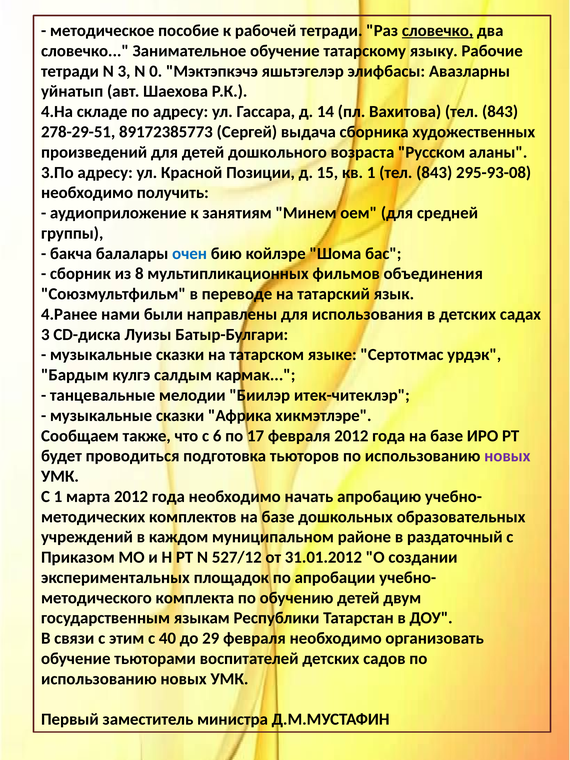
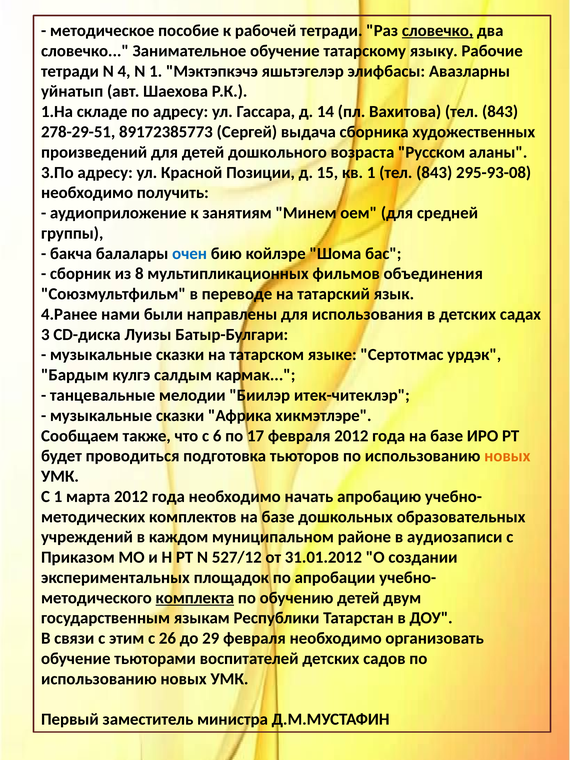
N 3: 3 -> 4 (124, 71)
N 0: 0 -> 1 (156, 71)
4.На: 4.На -> 1.На (57, 112)
новых colour: purple -> orange (507, 456)
раздаточный: раздаточный -> аудиозаписи (455, 537)
комплекта underline: none -> present (195, 598)
40: 40 -> 26 (167, 638)
